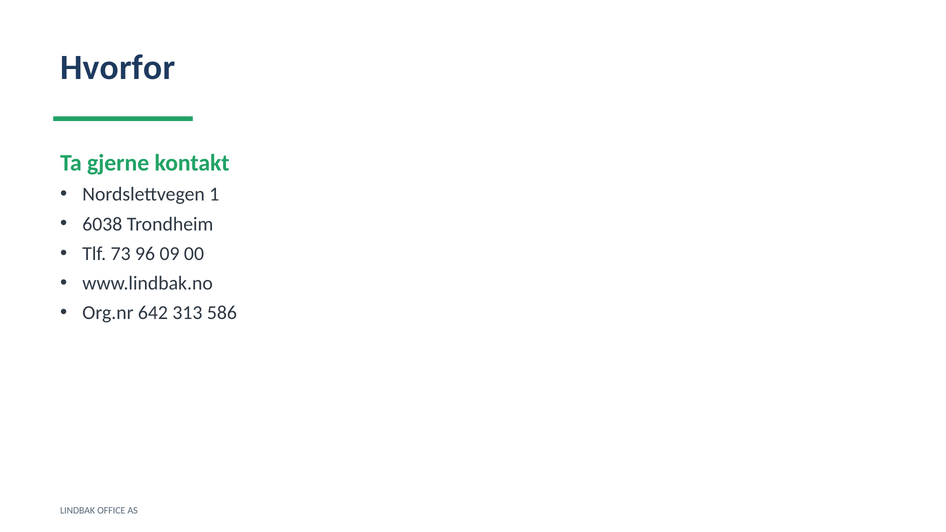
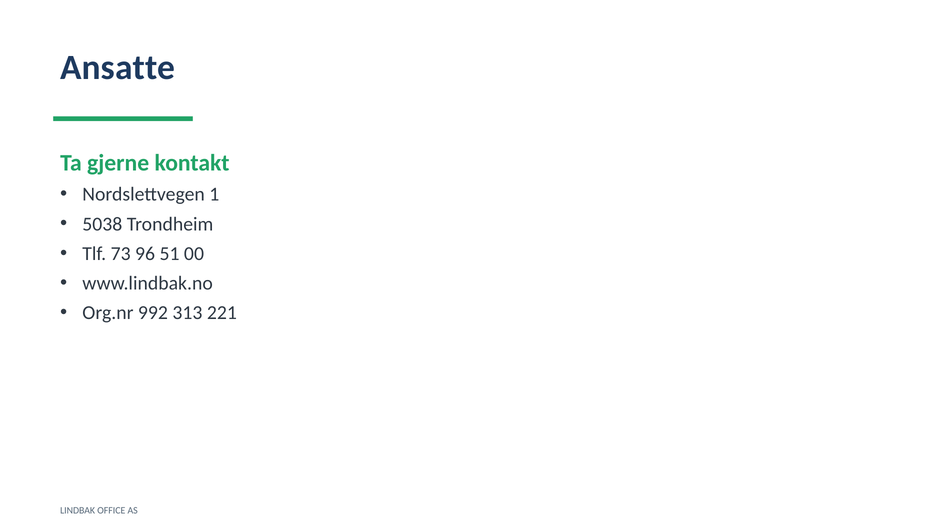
Hvorfor: Hvorfor -> Ansatte (118, 68)
6038: 6038 -> 5038 (102, 224)
09: 09 -> 51 (170, 254)
642: 642 -> 992 (153, 313)
586: 586 -> 221 (222, 313)
